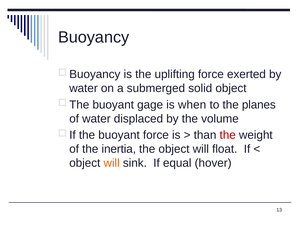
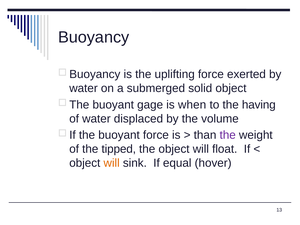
planes: planes -> having (259, 105)
the colour: red -> purple (228, 135)
inertia: inertia -> tipped (119, 149)
